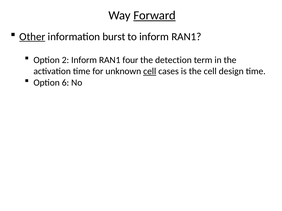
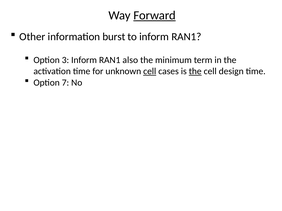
Other underline: present -> none (32, 37)
2: 2 -> 3 (65, 60)
four: four -> also (130, 60)
detection: detection -> minimum (173, 60)
the underline: none -> present (195, 71)
6: 6 -> 7 (65, 83)
